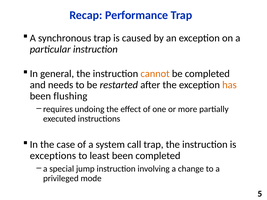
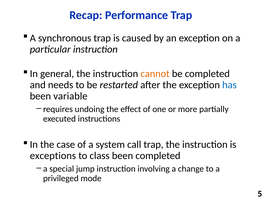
has colour: orange -> blue (229, 85)
flushing: flushing -> variable (70, 96)
least: least -> class (100, 156)
